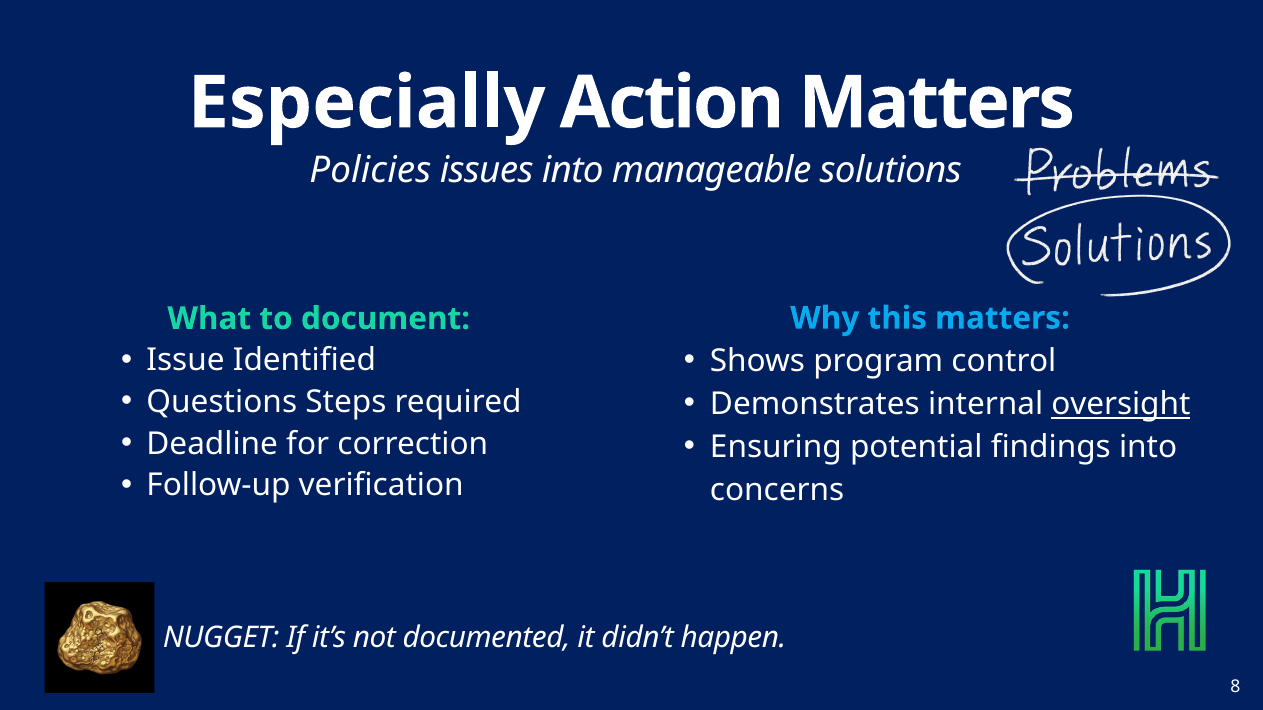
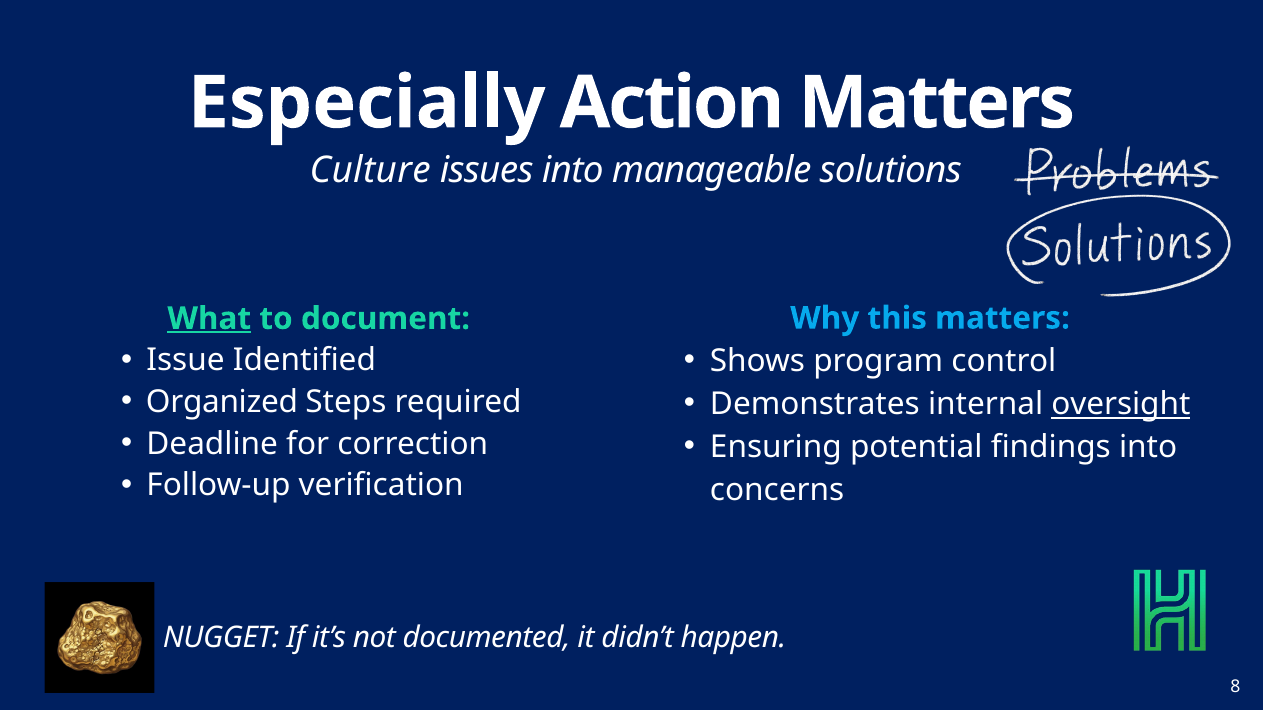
Policies: Policies -> Culture (370, 171)
What underline: none -> present (209, 319)
Questions: Questions -> Organized (222, 402)
